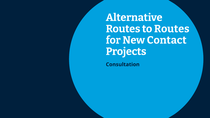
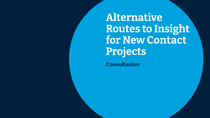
to Routes: Routes -> Insight (172, 29)
